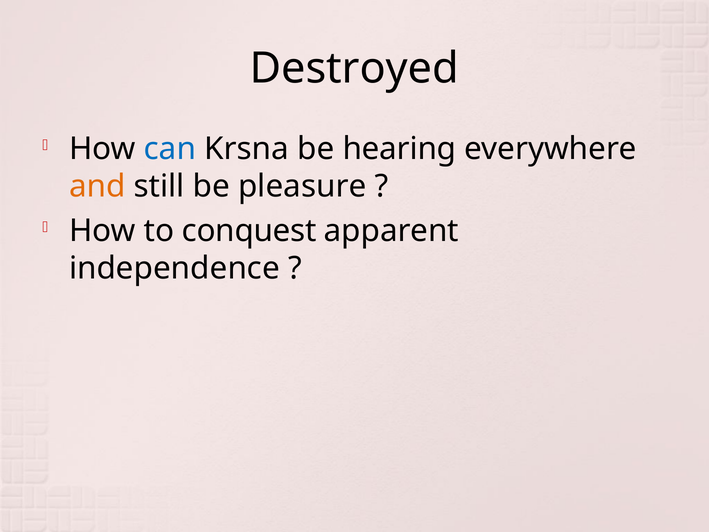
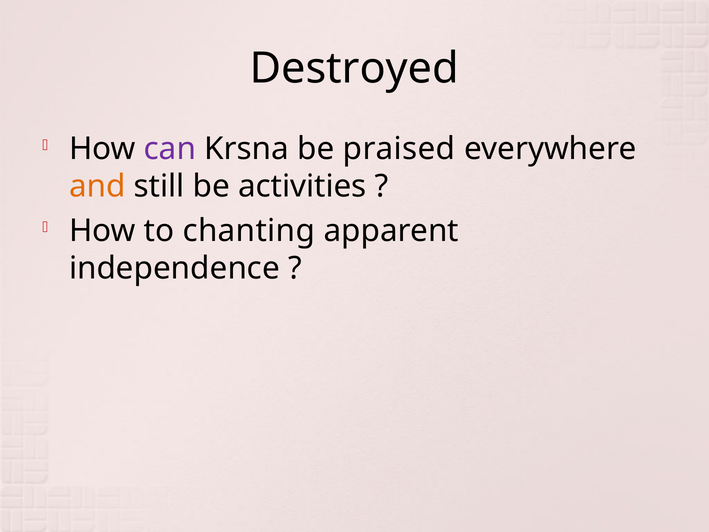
can colour: blue -> purple (170, 149)
hearing: hearing -> praised (399, 149)
pleasure: pleasure -> activities (302, 187)
conquest: conquest -> chanting (249, 231)
